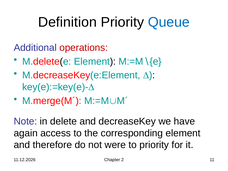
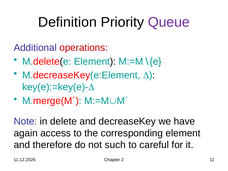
Queue colour: blue -> purple (169, 22)
were: were -> such (115, 145)
to priority: priority -> careful (154, 145)
